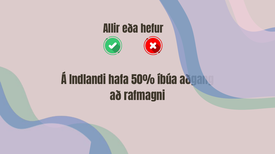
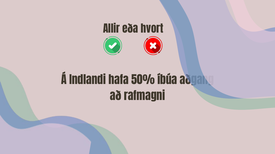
hefur: hefur -> hvort (152, 29)
